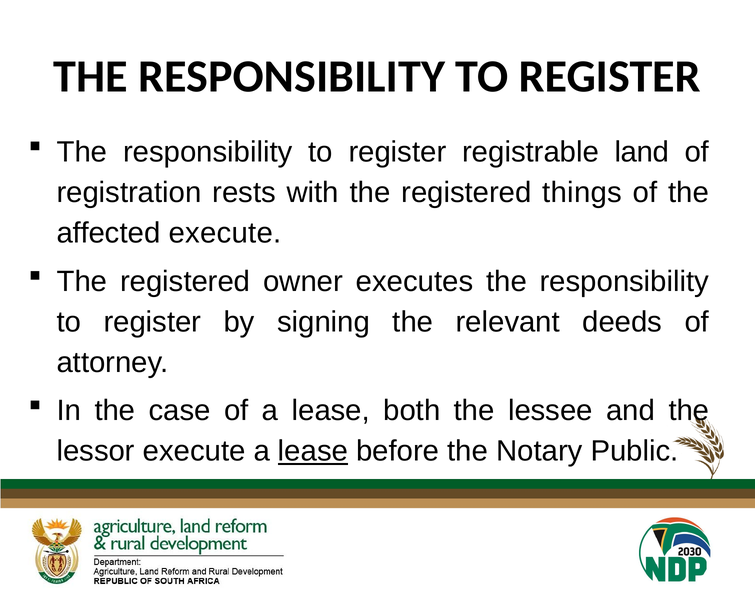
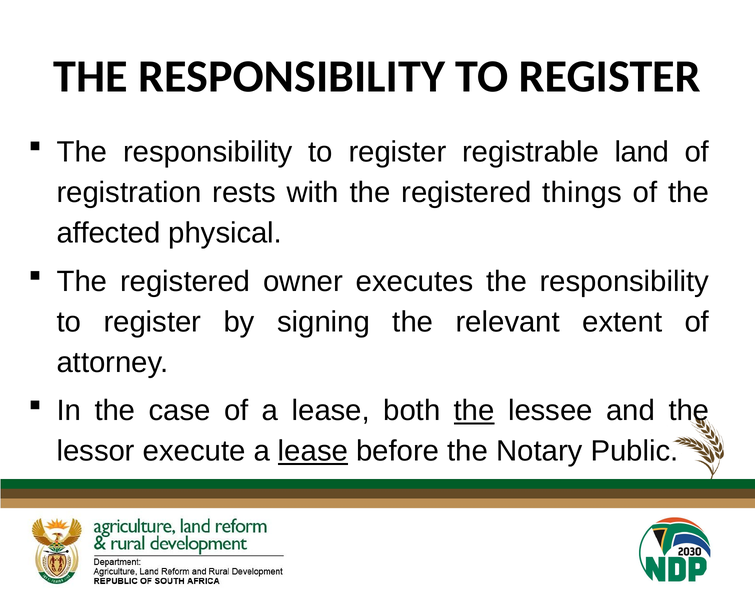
affected execute: execute -> physical (225, 233)
deeds: deeds -> extent (622, 322)
the underline: none -> present (474, 411)
